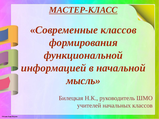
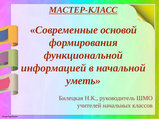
Современные классов: классов -> основой (119, 30)
мысль: мысль -> уметь (83, 81)
